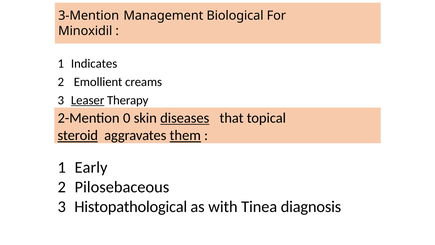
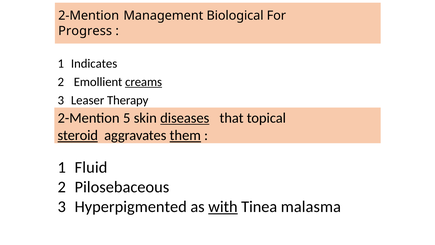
3-Mention: 3-Mention -> 2-Mention (89, 16)
Minoxidil: Minoxidil -> Progress (85, 31)
creams underline: none -> present (144, 82)
Leaser underline: present -> none (88, 100)
0: 0 -> 5 (127, 118)
Early: Early -> Fluid (91, 167)
Histopathological: Histopathological -> Hyperpigmented (131, 206)
with underline: none -> present (223, 206)
diagnosis: diagnosis -> malasma (311, 206)
